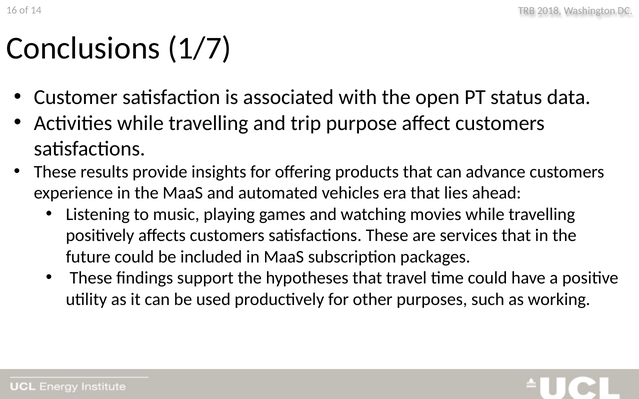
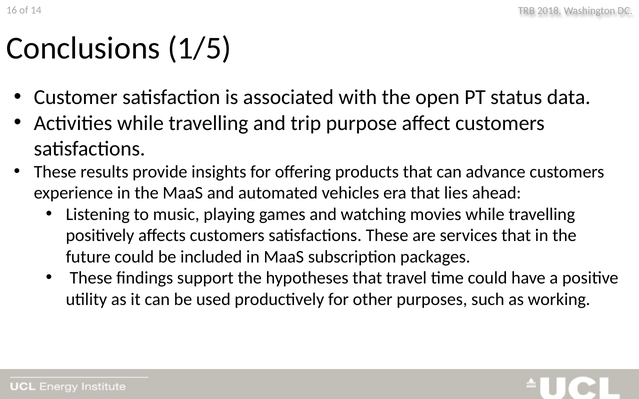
1/7: 1/7 -> 1/5 (200, 48)
